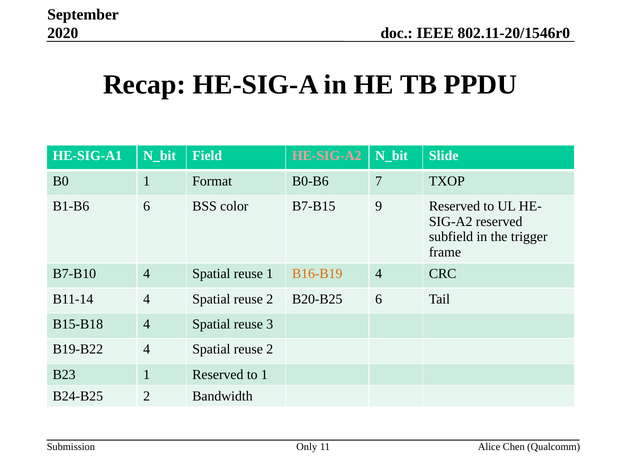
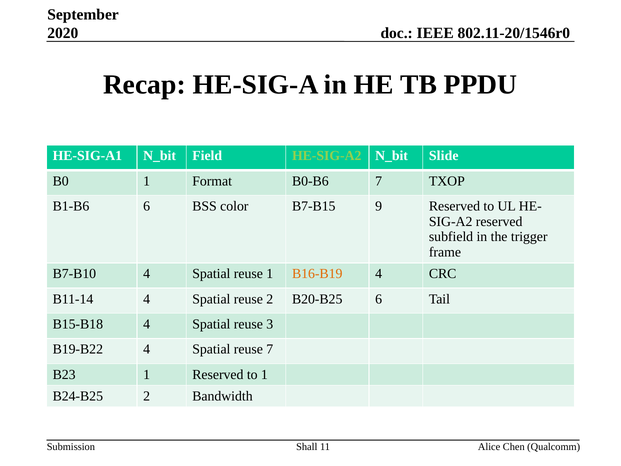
HE-SIG-A2 colour: pink -> light green (327, 156)
2: 2 -> 7 (270, 349)
Only: Only -> Shall (307, 447)
